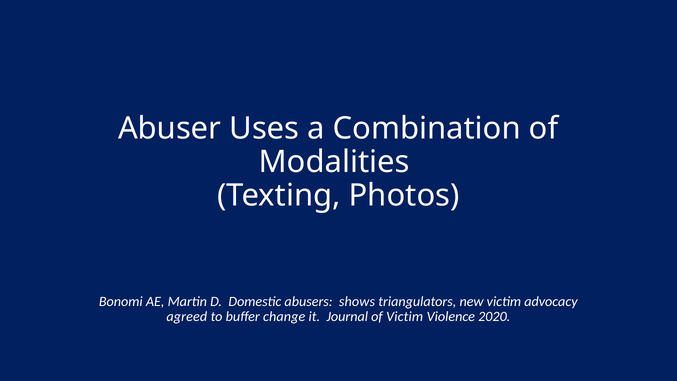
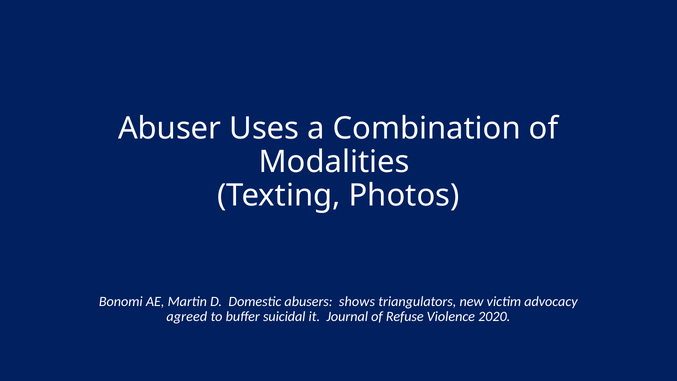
change: change -> suicidal (284, 317)
of Victim: Victim -> Refuse (405, 317)
